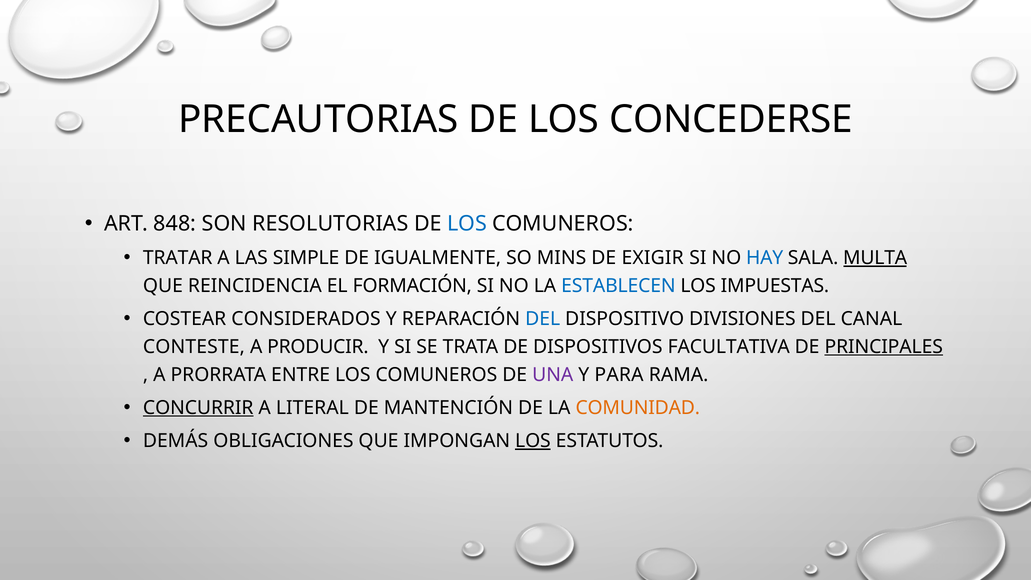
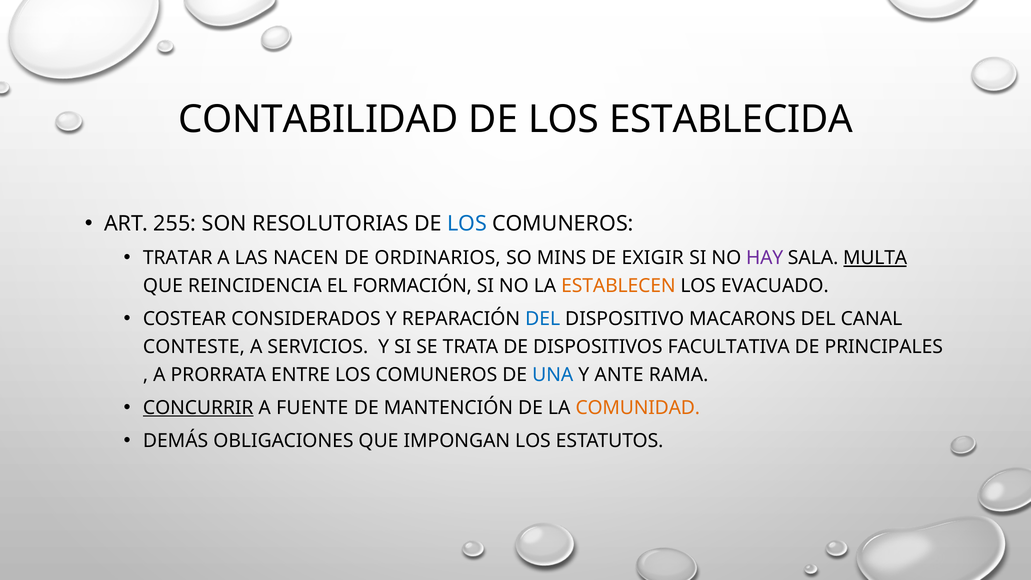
PRECAUTORIAS: PRECAUTORIAS -> CONTABILIDAD (318, 120)
CONCEDERSE: CONCEDERSE -> ESTABLECIDA (731, 120)
848: 848 -> 255 (175, 224)
SIMPLE: SIMPLE -> NACEN (306, 258)
IGUALMENTE: IGUALMENTE -> ORDINARIOS (438, 258)
HAY colour: blue -> purple (765, 258)
ESTABLECEN colour: blue -> orange (618, 286)
IMPUESTAS: IMPUESTAS -> EVACUADO (775, 286)
DIVISIONES: DIVISIONES -> MACARONS (742, 319)
PRODUCIR: PRODUCIR -> SERVICIOS (318, 347)
PRINCIPALES underline: present -> none (884, 347)
UNA colour: purple -> blue (553, 375)
PARA: PARA -> ANTE (619, 375)
LITERAL: LITERAL -> FUENTE (312, 408)
LOS underline: present -> none (533, 441)
